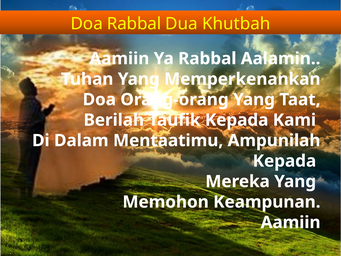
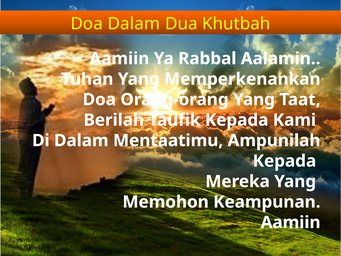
Doa Rabbal: Rabbal -> Dalam (134, 24)
